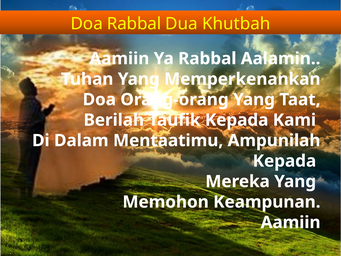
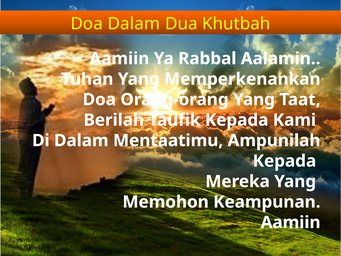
Doa Rabbal: Rabbal -> Dalam (134, 24)
